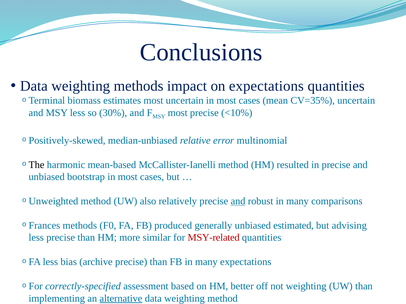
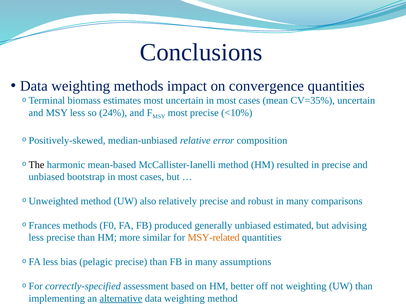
on expectations: expectations -> convergence (266, 86)
30%: 30% -> 24% (113, 113)
multinomial: multinomial -> composition (262, 141)
and underline: present -> none (238, 201)
MSY-related colour: red -> orange (214, 238)
archive: archive -> pelagic (96, 262)
many expectations: expectations -> assumptions (246, 262)
